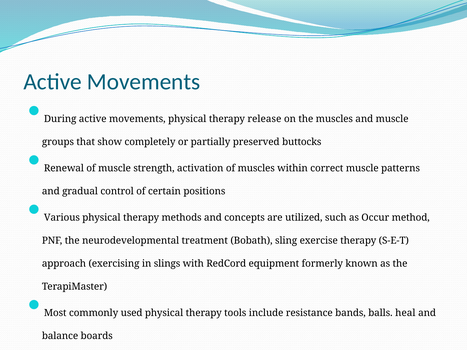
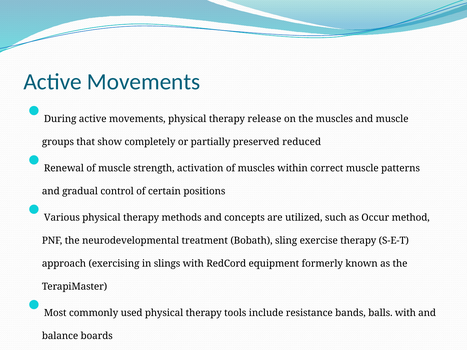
buttocks: buttocks -> reduced (302, 142)
balls heal: heal -> with (405, 313)
